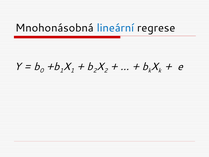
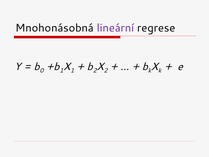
lineární colour: blue -> purple (115, 28)
